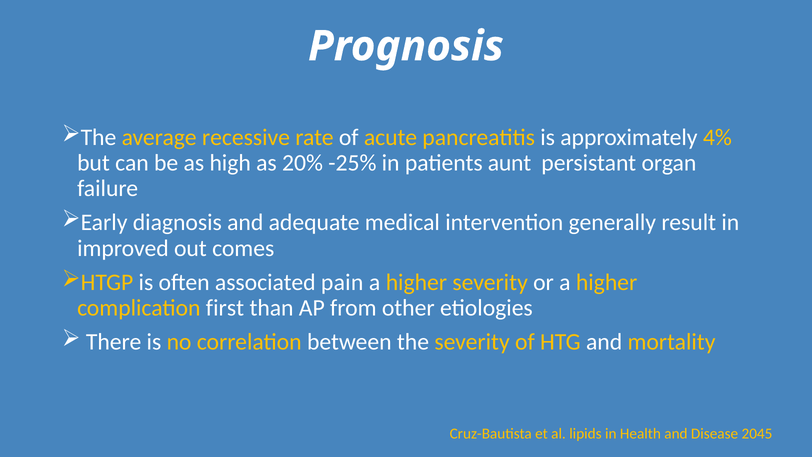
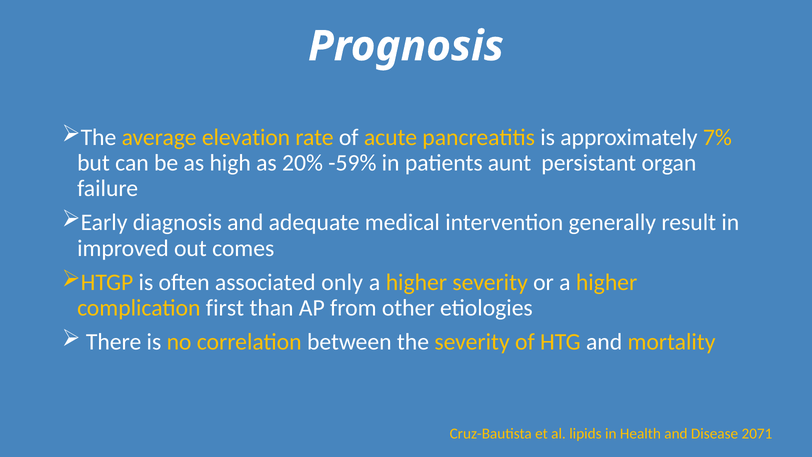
recessive: recessive -> elevation (246, 137)
4%: 4% -> 7% (717, 137)
-25%: -25% -> -59% (352, 163)
pain: pain -> only (342, 282)
2045: 2045 -> 2071 (757, 434)
